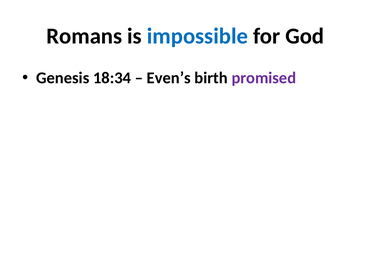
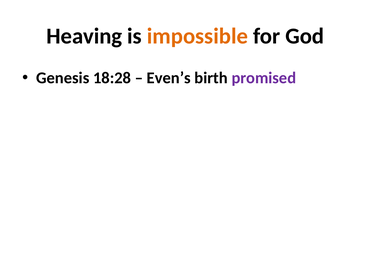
Romans: Romans -> Heaving (84, 36)
impossible colour: blue -> orange (197, 36)
18:34: 18:34 -> 18:28 (112, 78)
